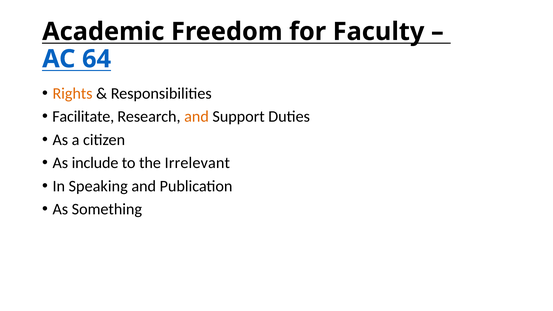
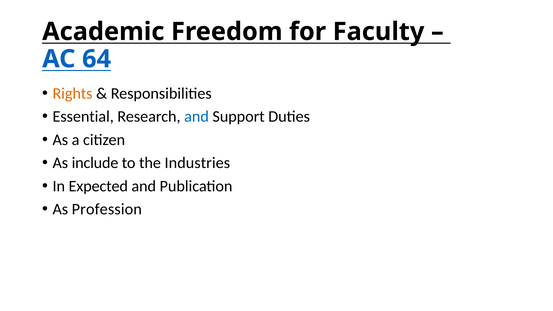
Facilitate: Facilitate -> Essential (83, 117)
and colour: orange -> blue (196, 117)
Irrelevant: Irrelevant -> Industries (197, 163)
Speaking: Speaking -> Expected (98, 186)
Something: Something -> Profession (107, 209)
